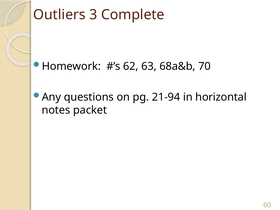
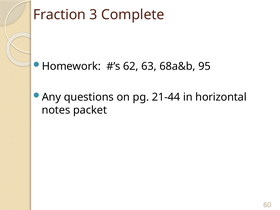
Outliers: Outliers -> Fraction (59, 15)
70: 70 -> 95 (205, 66)
21-94: 21-94 -> 21-44 (166, 97)
